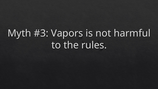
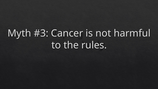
Vapors: Vapors -> Cancer (67, 33)
